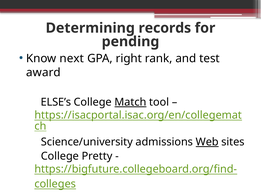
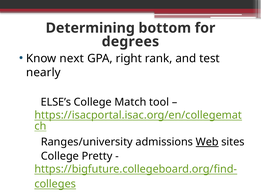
records: records -> bottom (165, 28)
pending: pending -> degrees (130, 42)
award: award -> nearly (43, 72)
Match underline: present -> none (130, 102)
Science/university: Science/university -> Ranges/university (87, 142)
